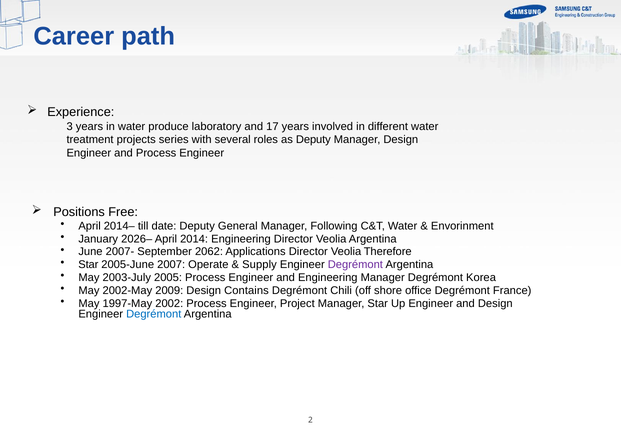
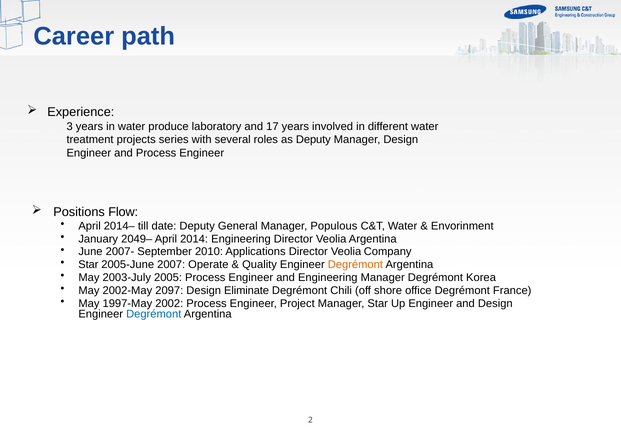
Free: Free -> Flow (123, 212)
Following: Following -> Populous (334, 226)
2026–: 2026– -> 2049– (137, 239)
2062: 2062 -> 2010 (209, 252)
Therefore: Therefore -> Company (388, 252)
Supply: Supply -> Quality (260, 265)
Degrémont colour: purple -> orange (355, 265)
2009: 2009 -> 2097 (169, 291)
Contains: Contains -> Eliminate (247, 291)
